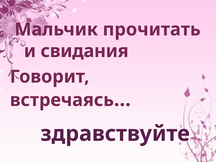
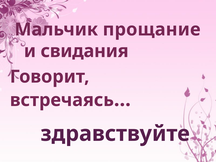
прочитать: прочитать -> прощание (152, 30)
